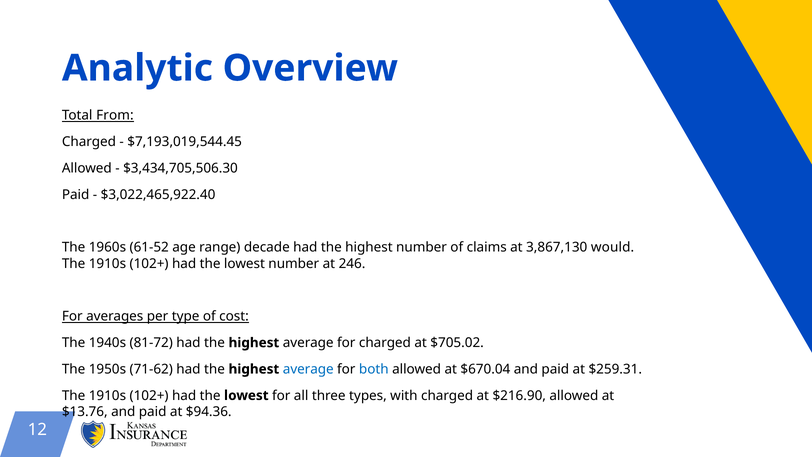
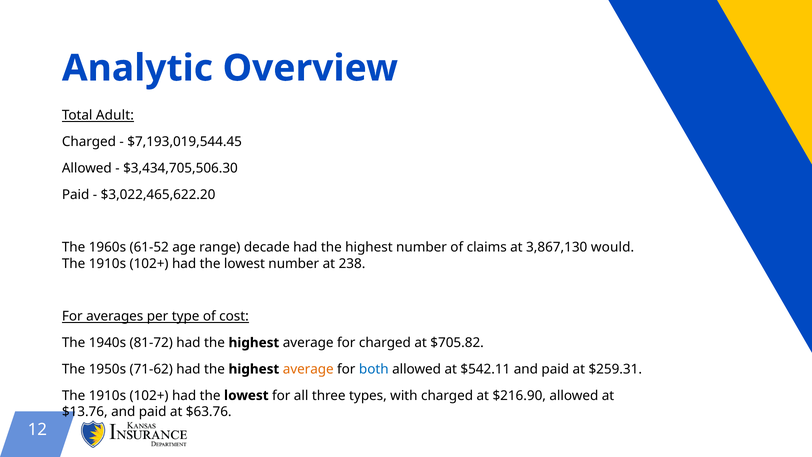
From: From -> Adult (115, 115)
$3,022,465,922.40: $3,022,465,922.40 -> $3,022,465,622.20 (158, 194)
246: 246 -> 238 (352, 263)
$705.02: $705.02 -> $705.82 (457, 343)
average colour: blue -> orange (308, 369)
$670.04: $670.04 -> $542.11 (485, 369)
$94.36: $94.36 -> $63.76 (209, 412)
